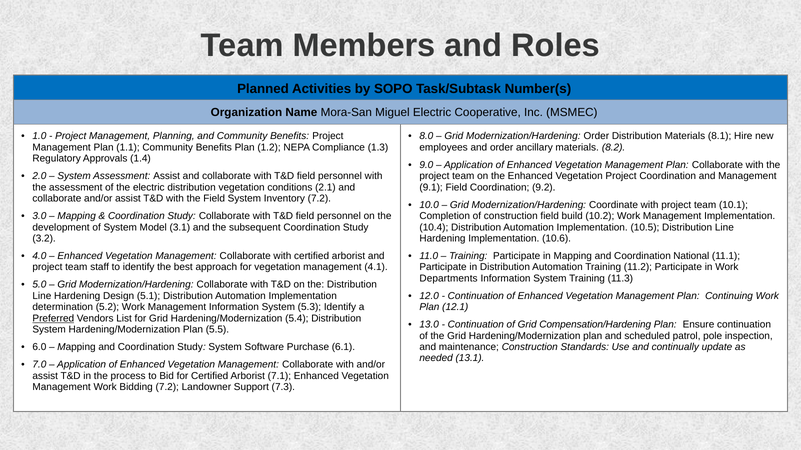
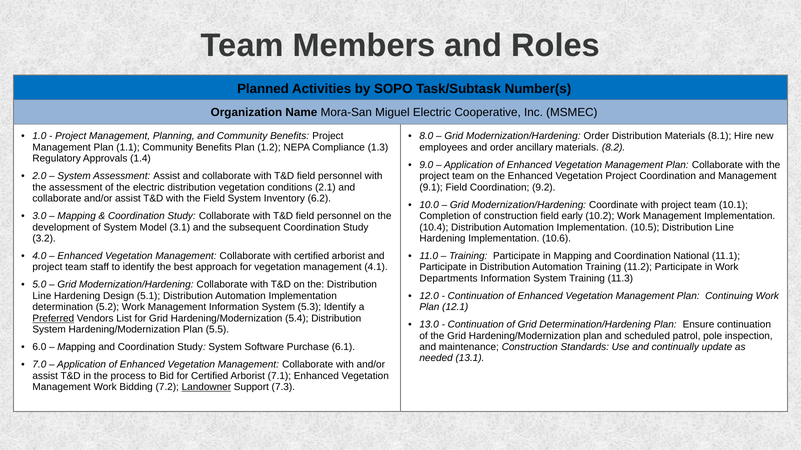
Inventory 7.2: 7.2 -> 6.2 (319, 199)
build: build -> early (572, 216)
Compensation/Hardening: Compensation/Hardening -> Determination/Hardening (595, 325)
Landowner underline: none -> present (206, 387)
